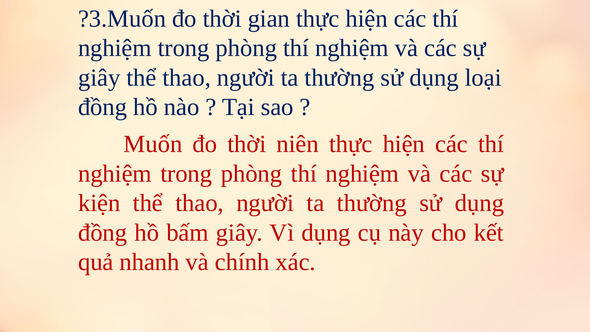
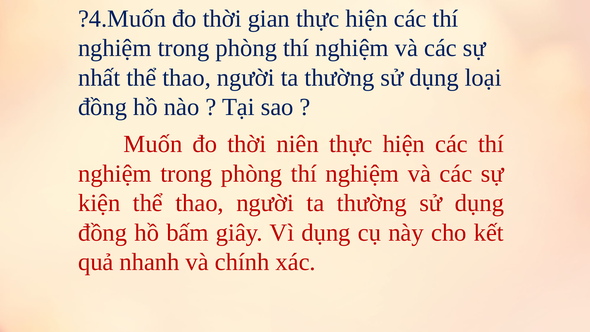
?3.Muốn: ?3.Muốn -> ?4.Muốn (122, 19)
giây: giây -> nhất (99, 78)
